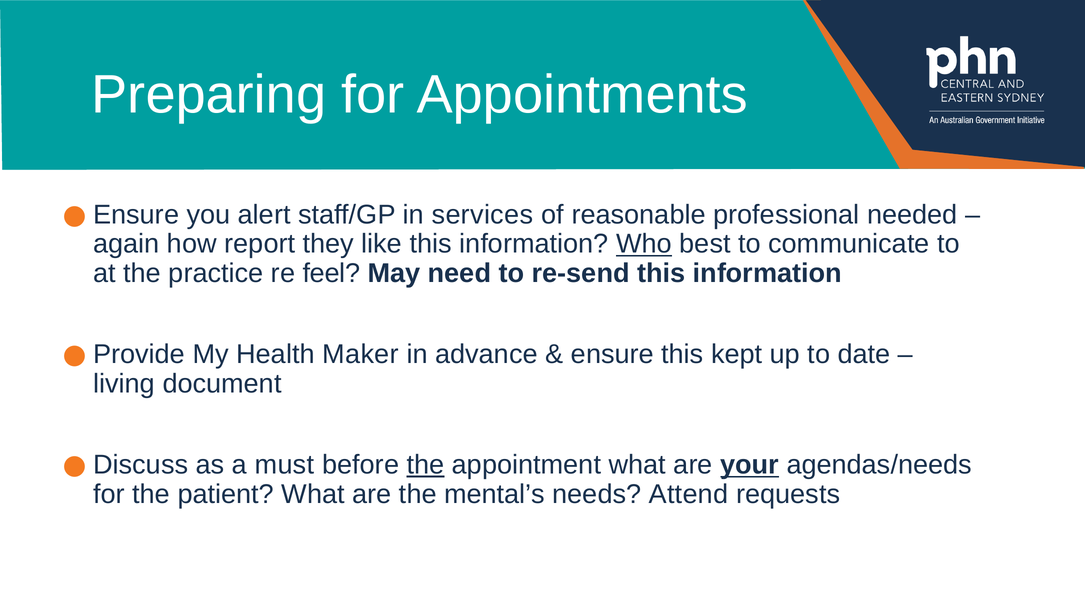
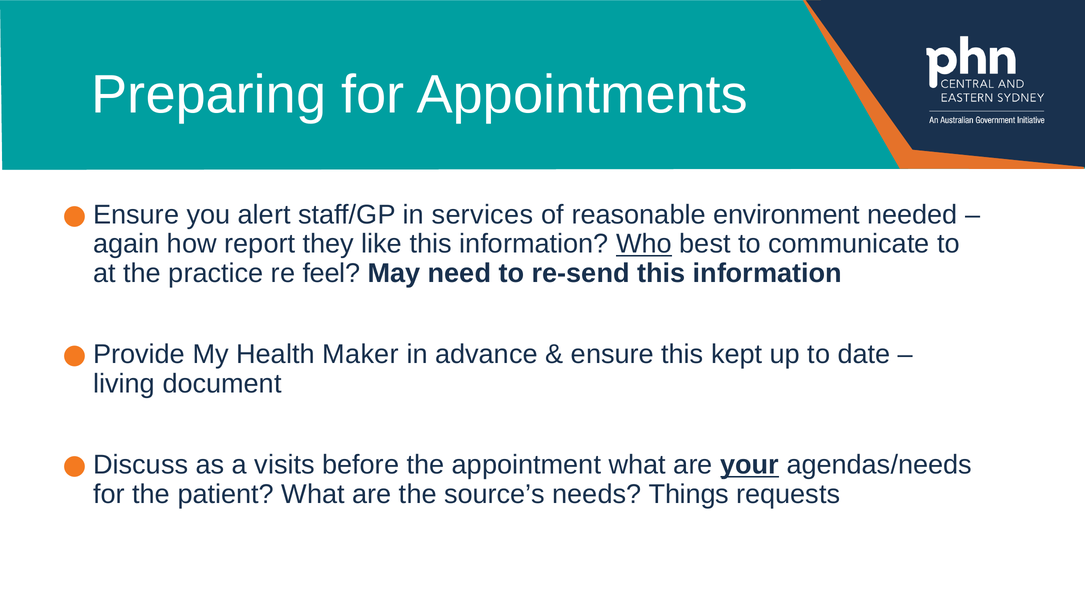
professional: professional -> environment (787, 215)
must: must -> visits (285, 465)
the underline: present -> none (425, 465)
mental’s: mental’s -> source’s (495, 494)
Attend: Attend -> Things (689, 494)
